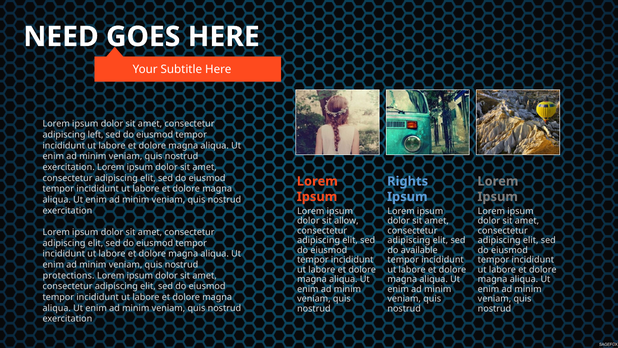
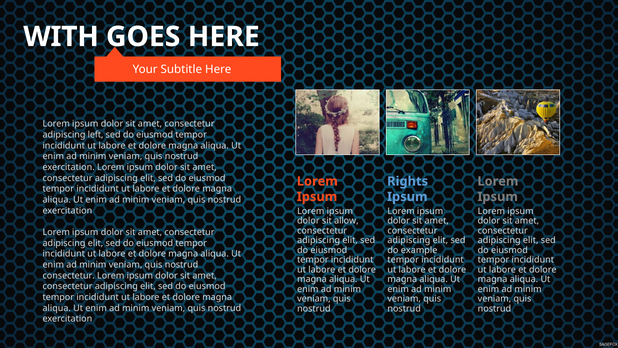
NEED: NEED -> WITH (61, 37)
available: available -> example (419, 250)
protections: protections -> consectetur (69, 275)
